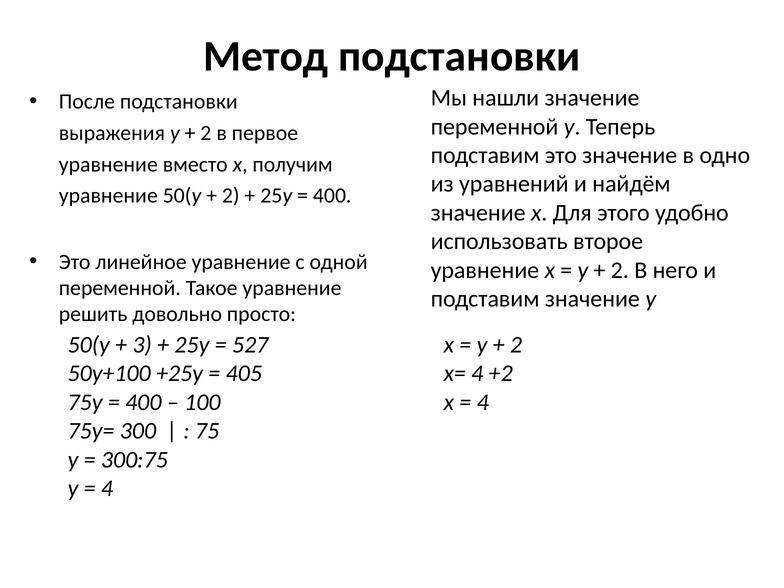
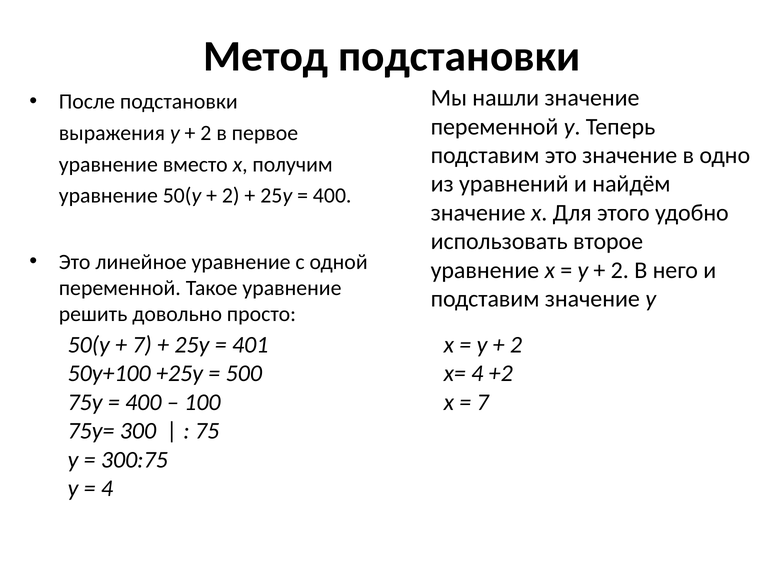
3: 3 -> 7 (142, 345)
527: 527 -> 401 (250, 345)
405: 405 -> 500 (244, 373)
4: 4 -> 7 (483, 402)
